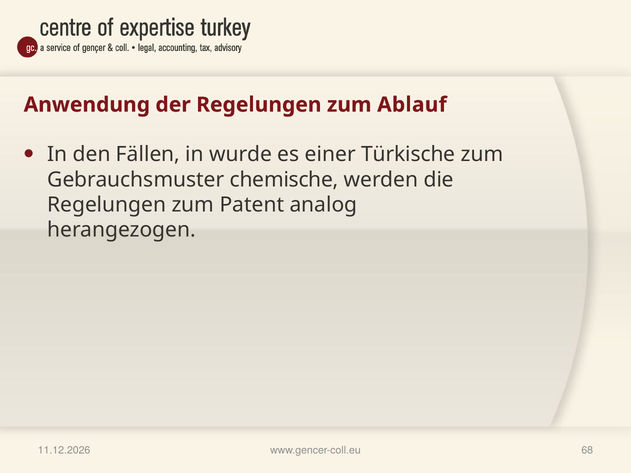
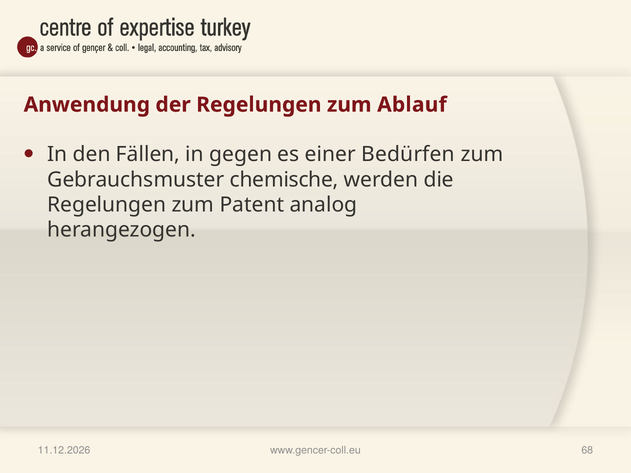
wurde: wurde -> gegen (241, 154)
Türkische: Türkische -> Bedürfen (408, 154)
